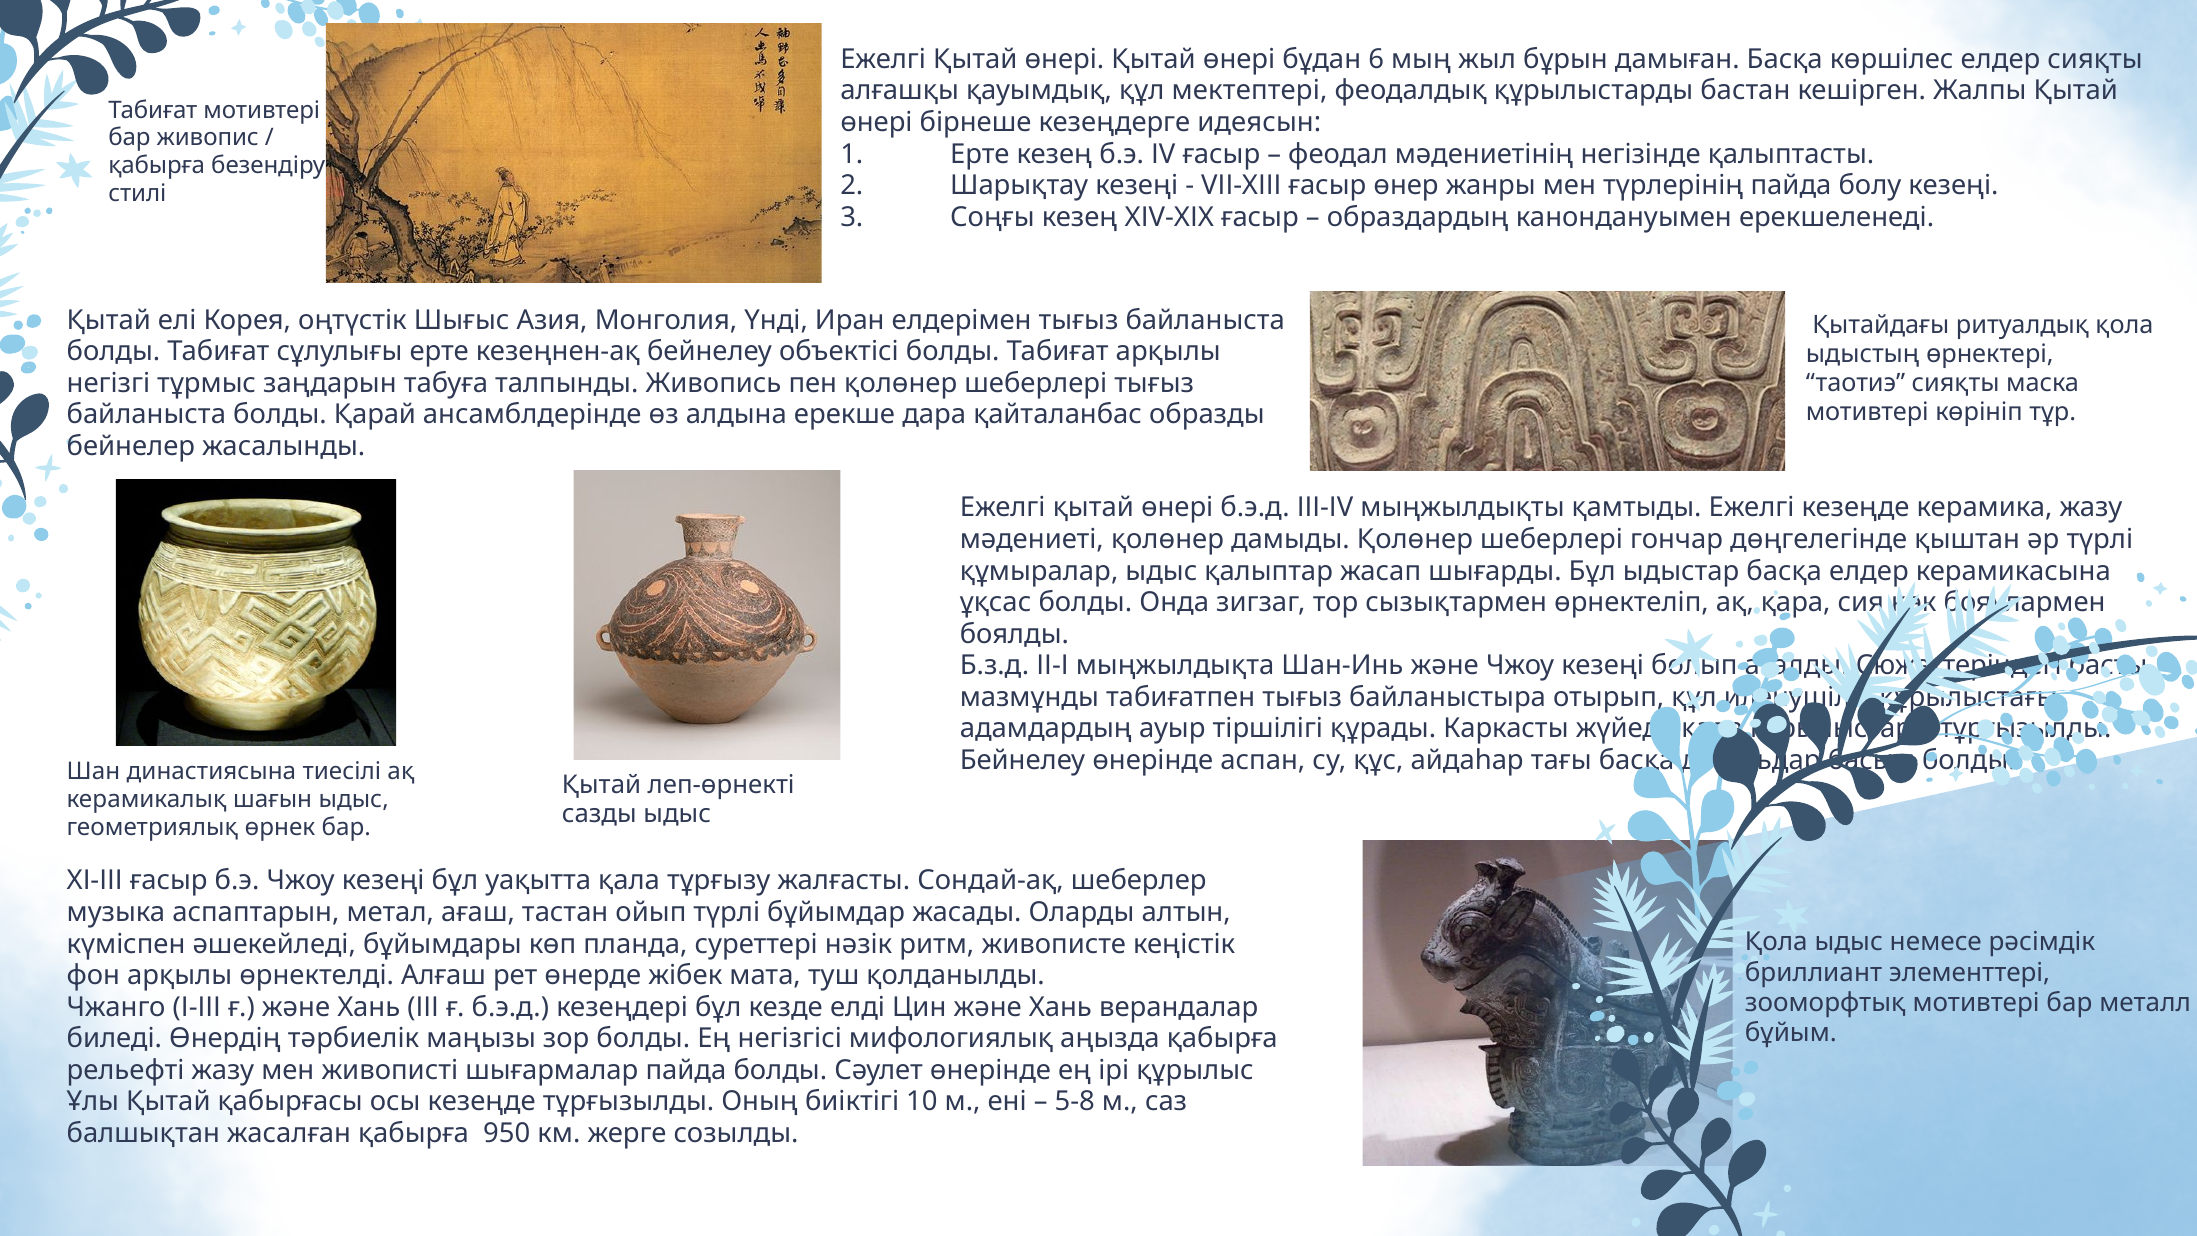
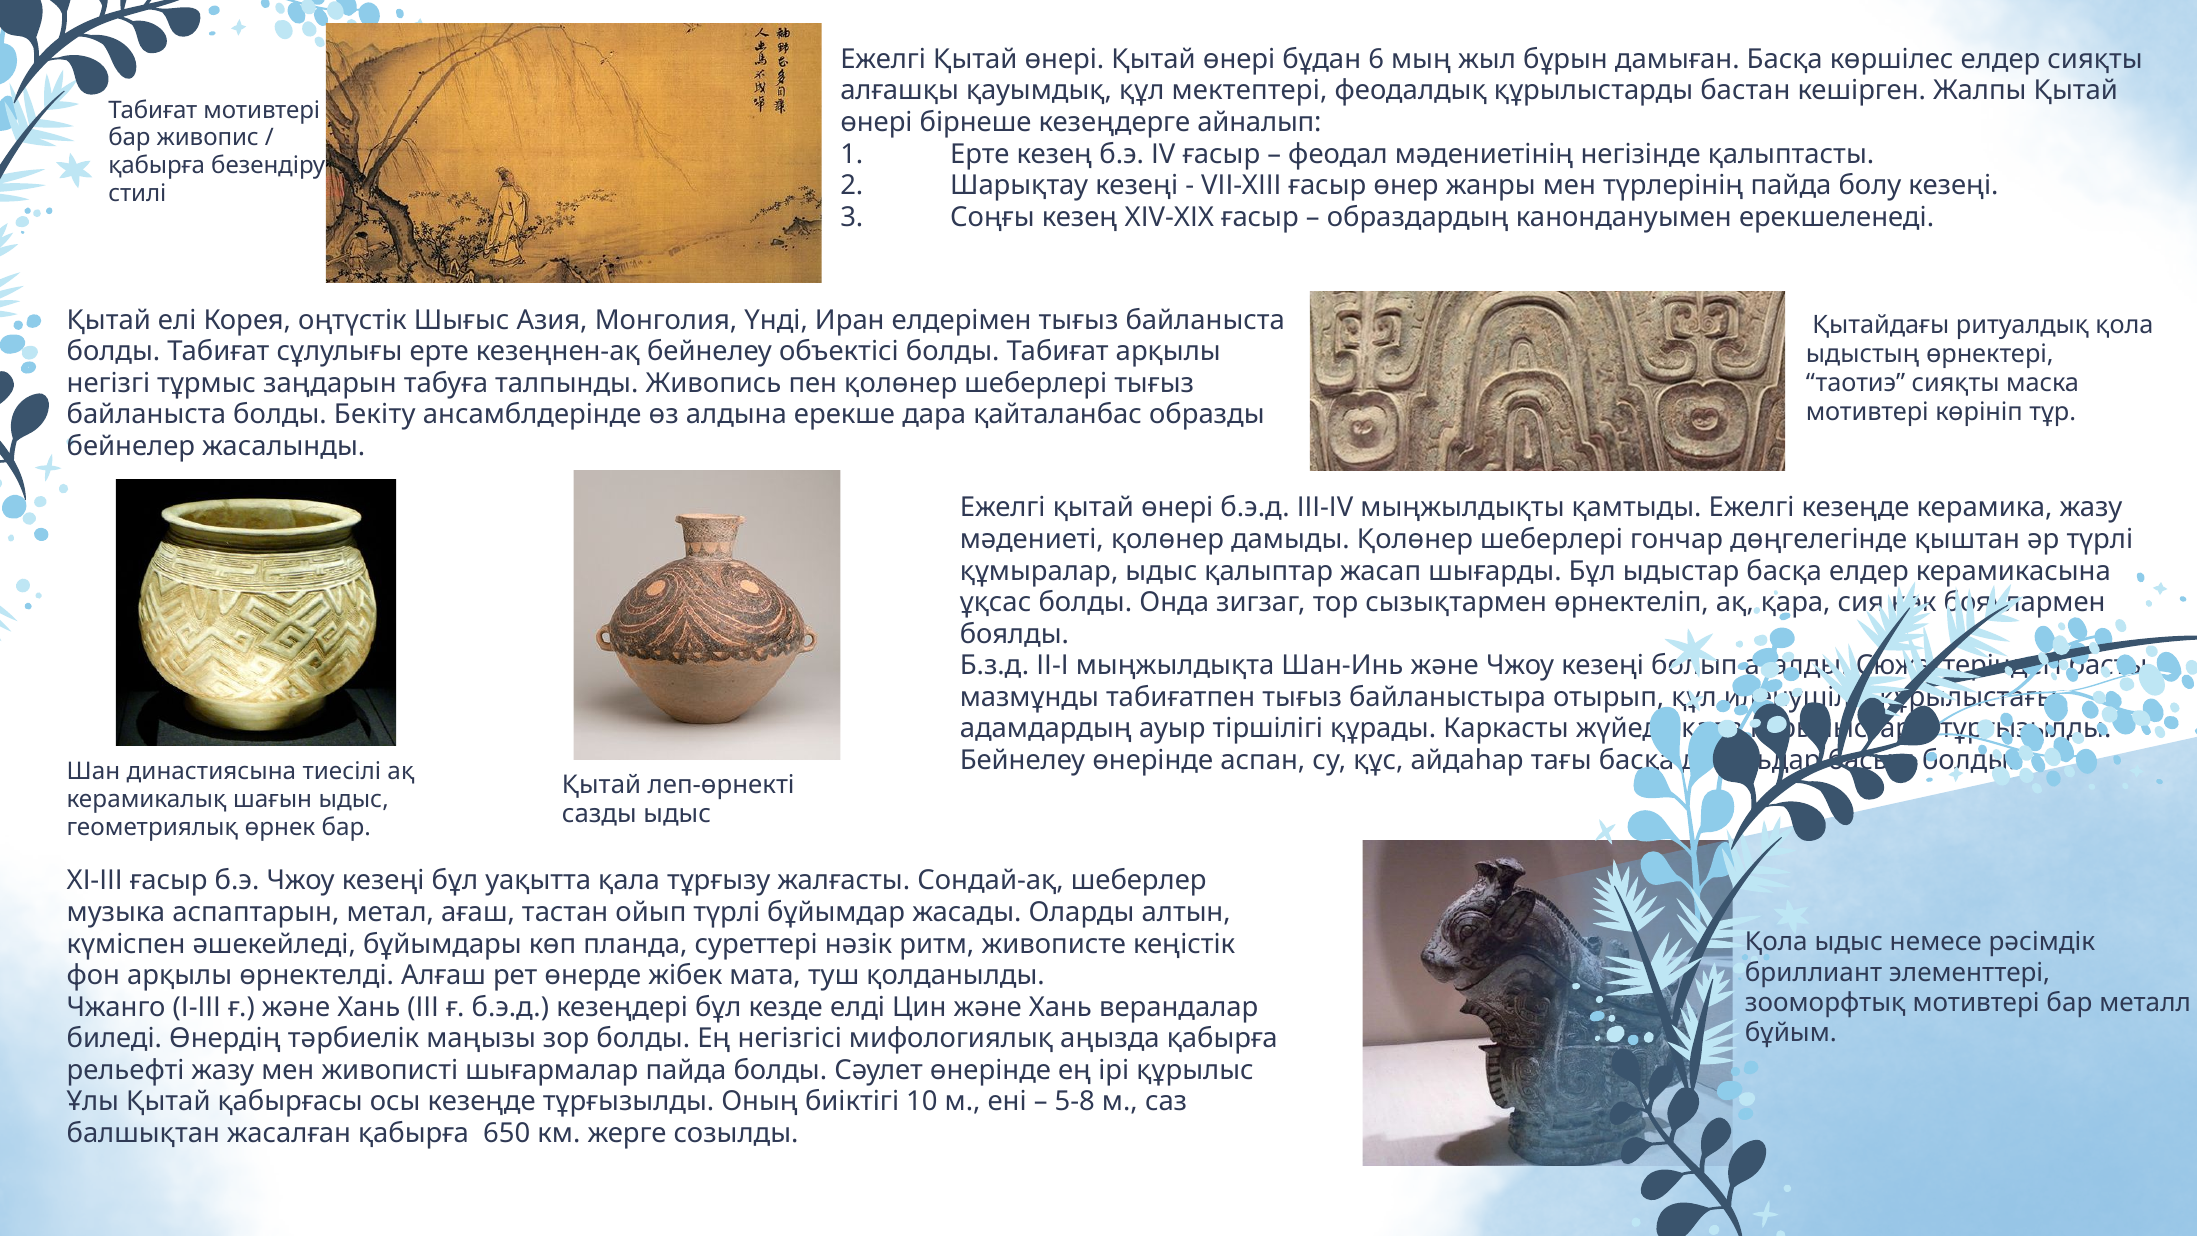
идеясын: идеясын -> айналып (1259, 122)
Қарай: Қарай -> Бекіту (375, 415)
950: 950 -> 650 (507, 1133)
